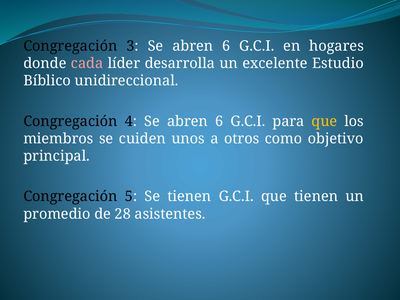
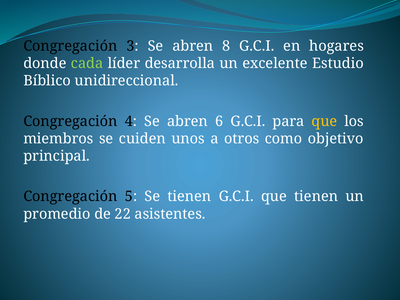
3 Se abren 6: 6 -> 8 (226, 46)
cada colour: pink -> light green (87, 63)
28: 28 -> 22 (123, 214)
